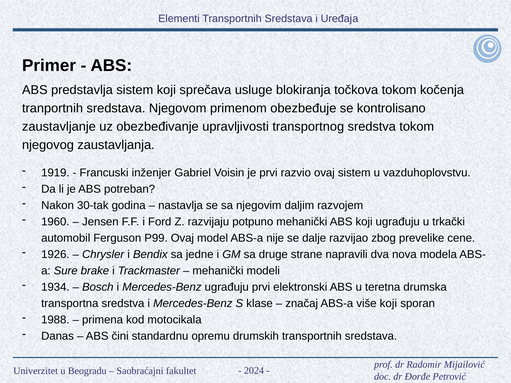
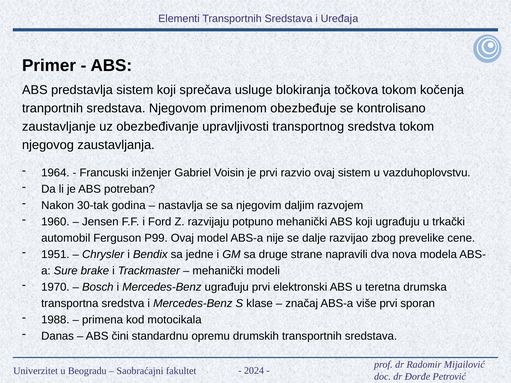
1919: 1919 -> 1964 (55, 173)
1926: 1926 -> 1951 (55, 255)
1934: 1934 -> 1970 (55, 287)
više koji: koji -> prvi (389, 304)
